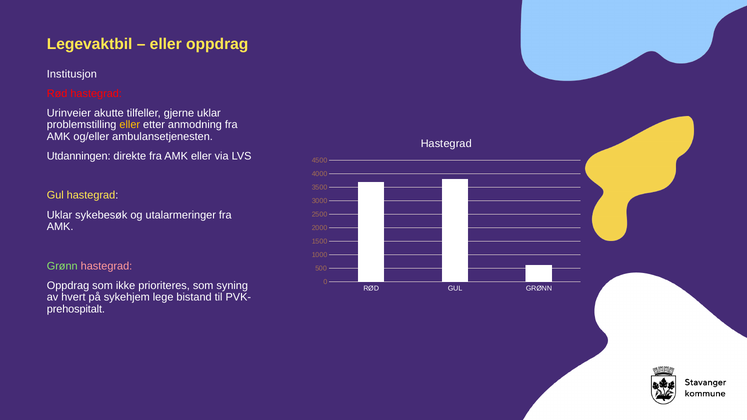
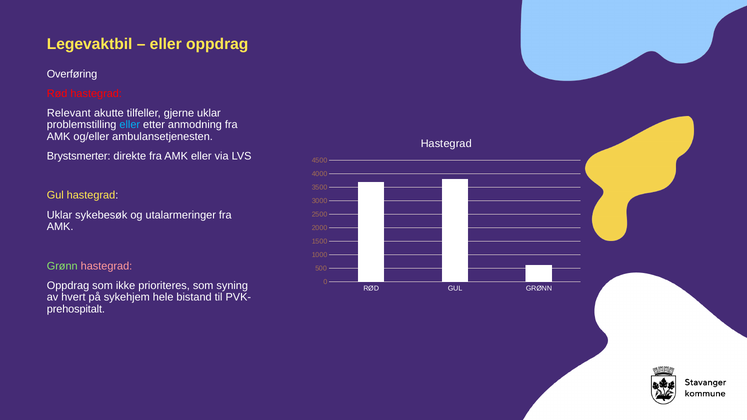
Institusjon: Institusjon -> Overføring (72, 74)
Urinveier: Urinveier -> Relevant (69, 113)
eller colour: yellow -> light blue (130, 125)
Utdanningen: Utdanningen -> Brystsmerter (79, 156)
lege: lege -> hele (163, 297)
